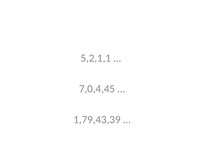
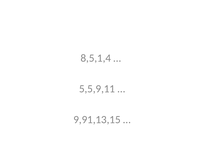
5,2,1,1: 5,2,1,1 -> 8,5,1,4 (96, 58)
7,0,4,45: 7,0,4,45 -> 5,5,9,11 (97, 89)
1,79,43,39: 1,79,43,39 -> 9,91,13,15 (97, 120)
